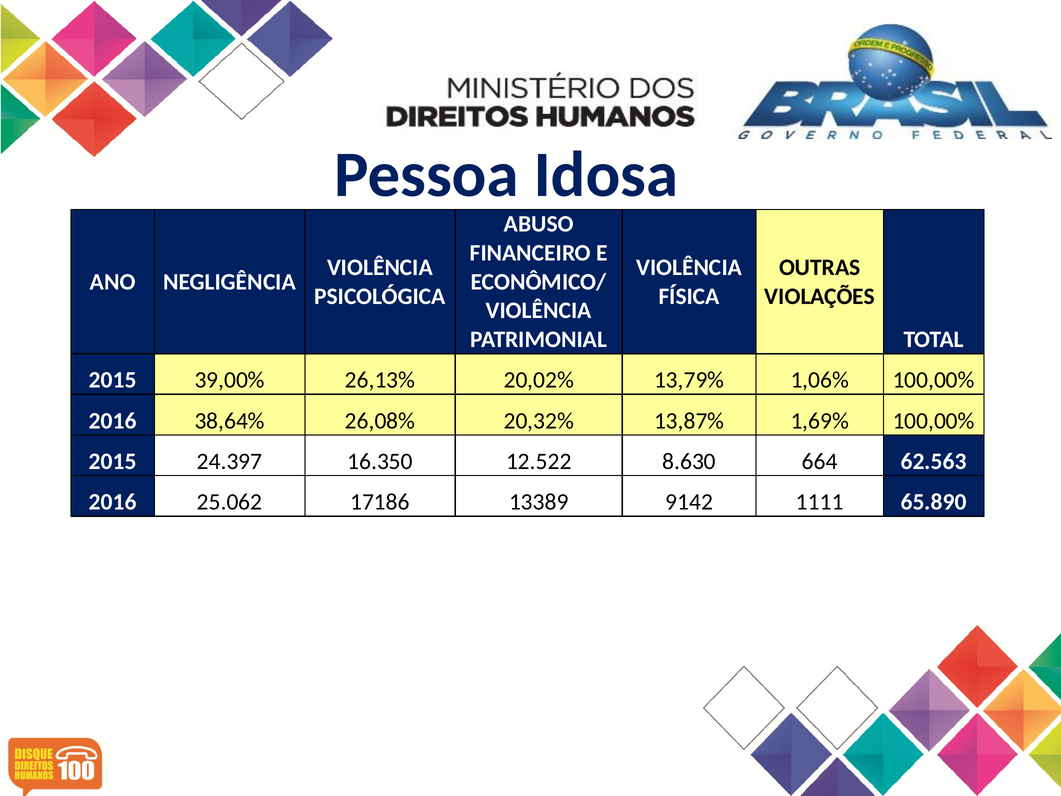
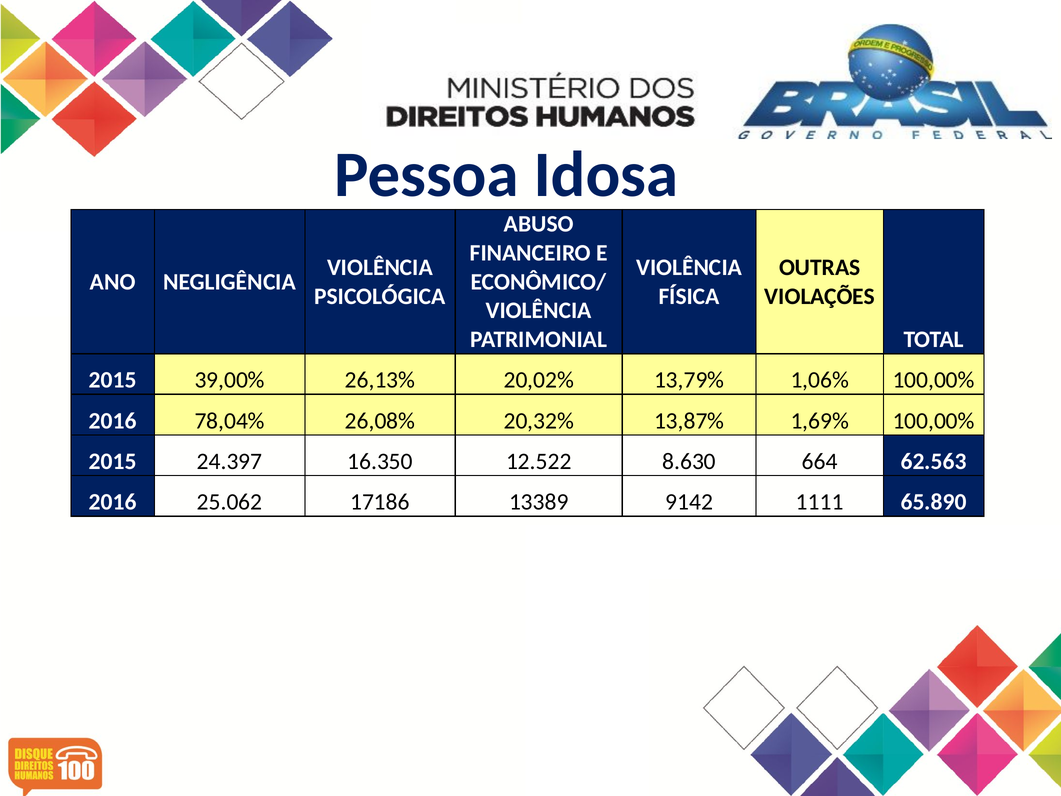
38,64%: 38,64% -> 78,04% (230, 421)
